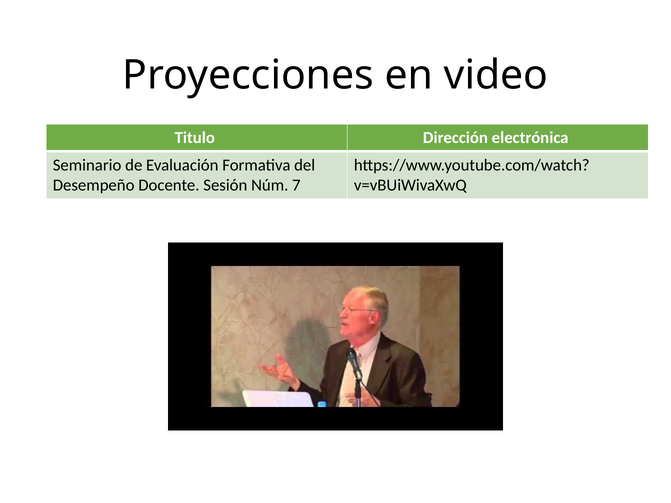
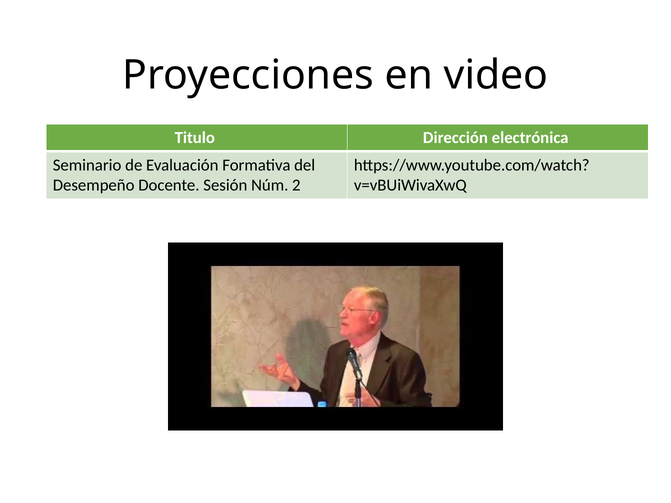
7: 7 -> 2 (296, 186)
